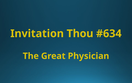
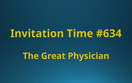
Thou: Thou -> Time (80, 33)
